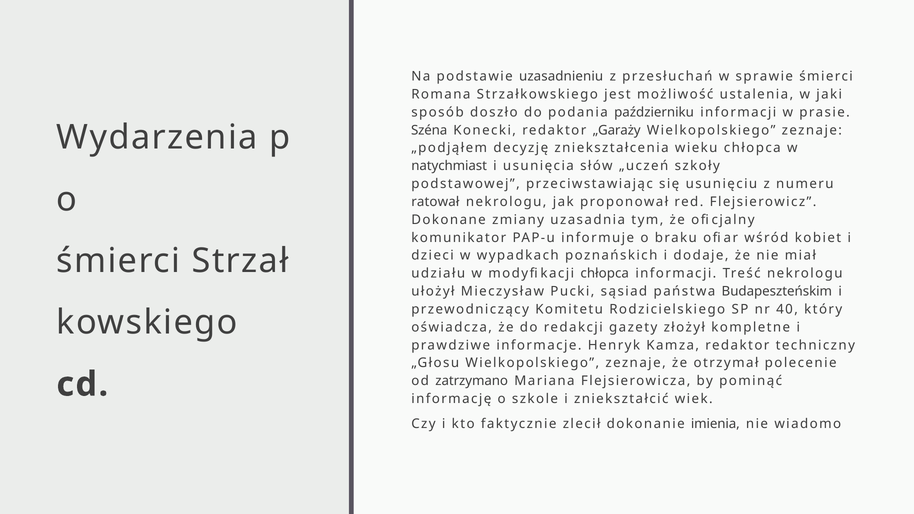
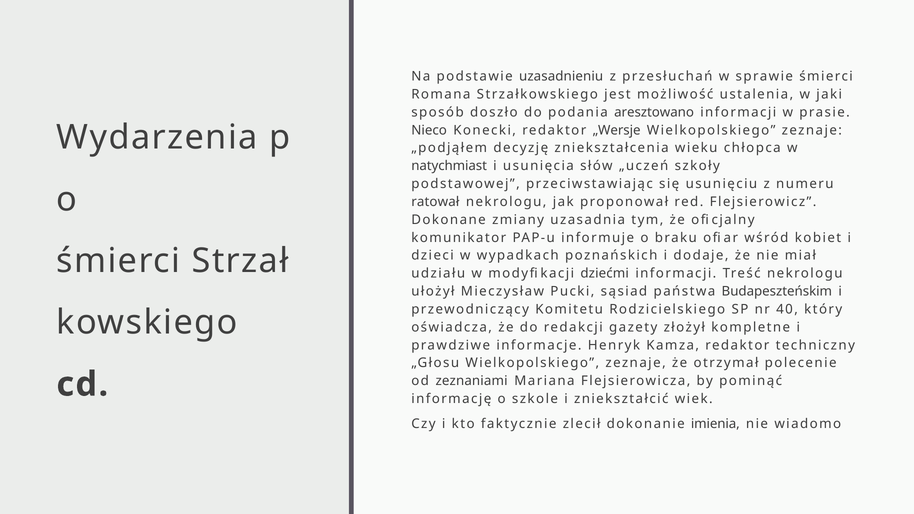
październiku: październiku -> aresztowano (654, 112)
Széna: Széna -> Nieco (429, 130)
„Garaży: „Garaży -> „Wersje (617, 130)
modyfikacji chłopca: chłopca -> dziećmi (605, 274)
zatrzymano: zatrzymano -> zeznaniami (472, 381)
